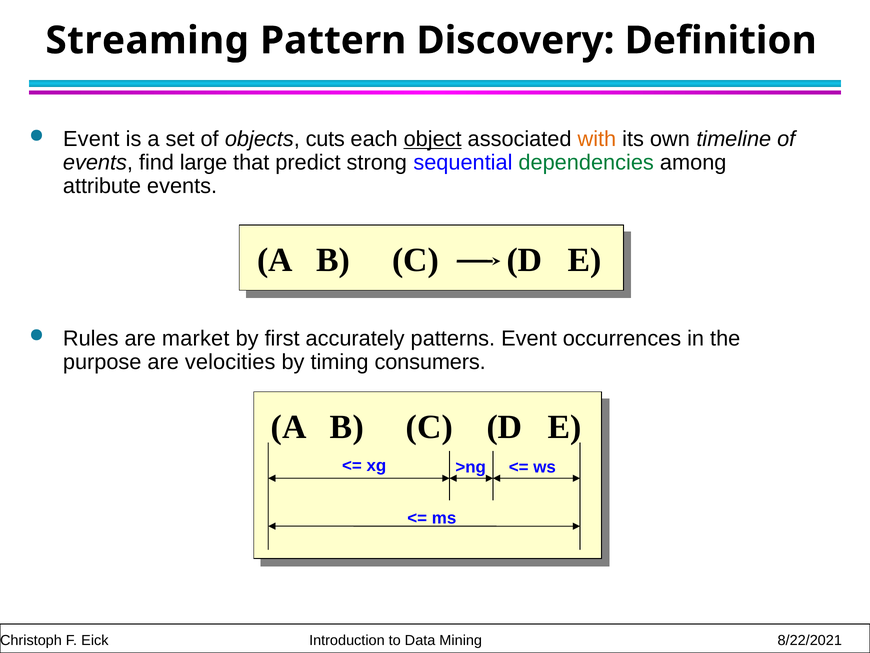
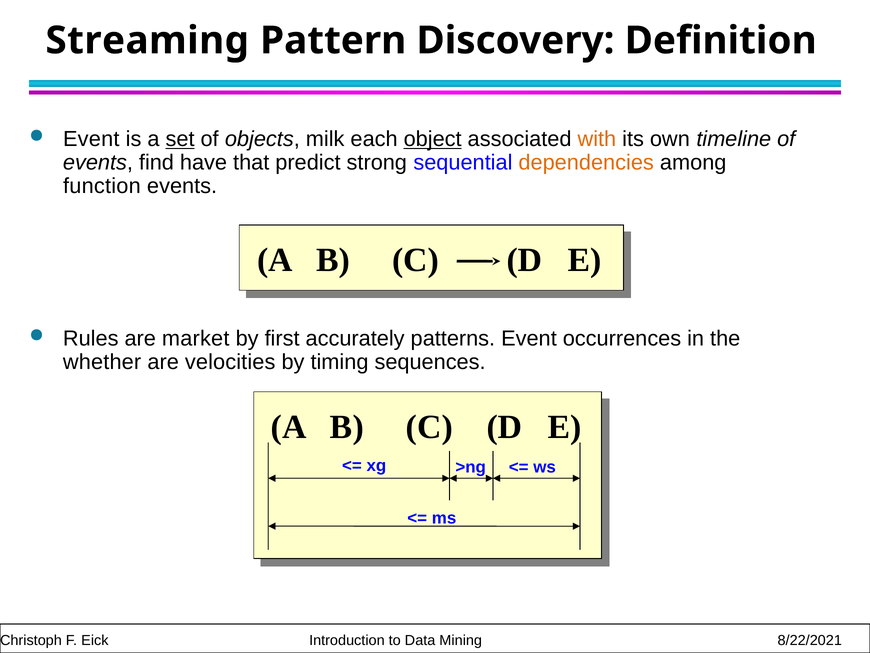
set underline: none -> present (180, 139)
cuts: cuts -> milk (325, 139)
large: large -> have (203, 163)
dependencies colour: green -> orange (586, 163)
attribute: attribute -> function (102, 186)
purpose: purpose -> whether (102, 362)
consumers: consumers -> sequences (430, 362)
